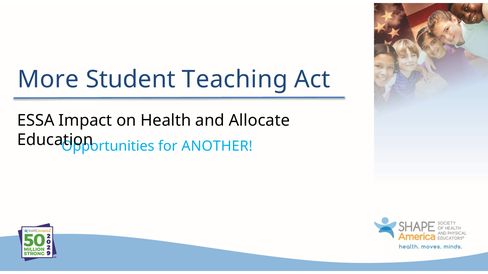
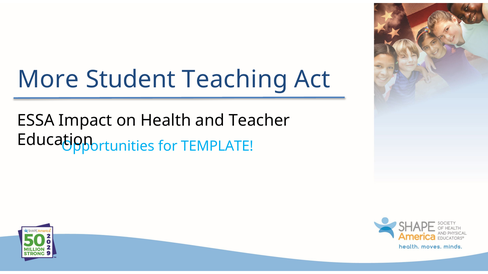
Allocate: Allocate -> Teacher (259, 121)
ANOTHER: ANOTHER -> TEMPLATE (217, 146)
